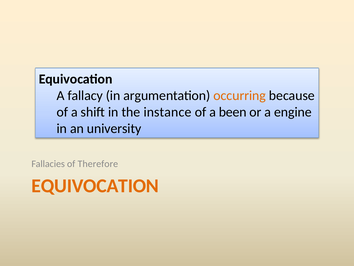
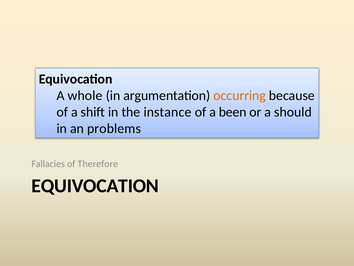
fallacy: fallacy -> whole (85, 95)
engine: engine -> should (293, 112)
university: university -> problems (114, 128)
EQUIVOCATION colour: orange -> black (95, 186)
